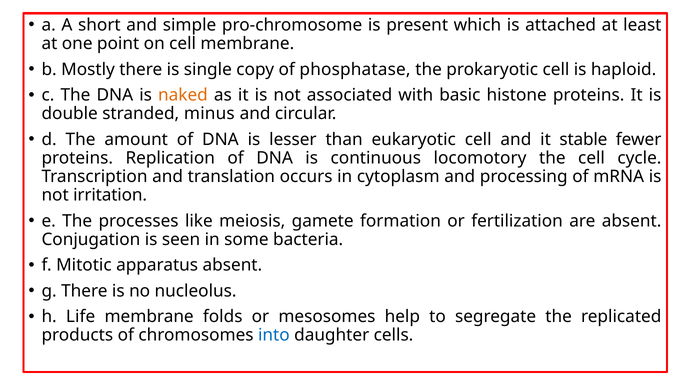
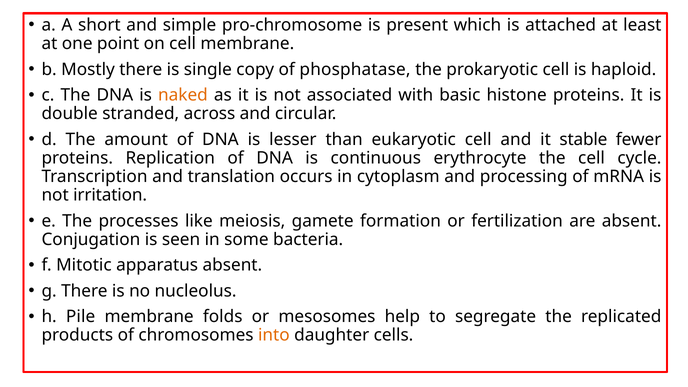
minus: minus -> across (209, 114)
locomotory: locomotory -> erythrocyte (480, 158)
Life: Life -> Pile (81, 317)
into colour: blue -> orange (274, 335)
